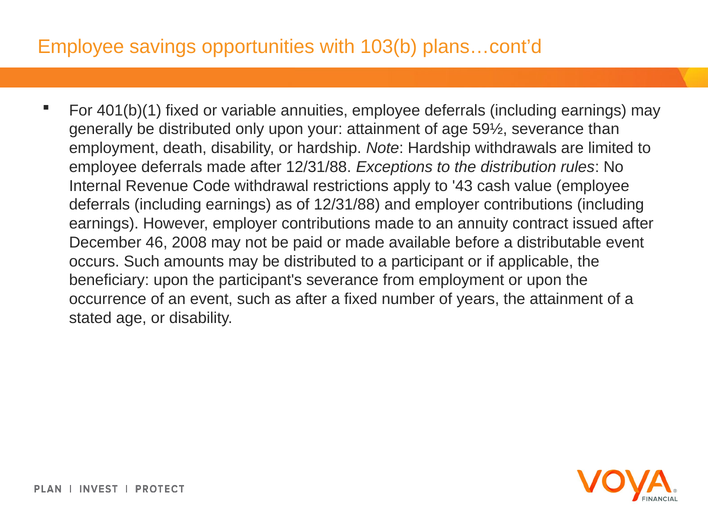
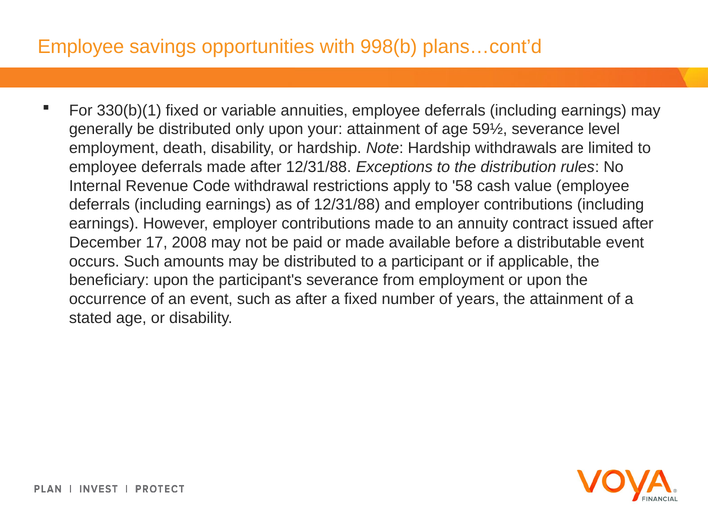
103(b: 103(b -> 998(b (389, 47)
401(b)(1: 401(b)(1 -> 330(b)(1 (129, 110)
than: than -> level (604, 129)
43: 43 -> 58 (462, 186)
46: 46 -> 17 (157, 243)
